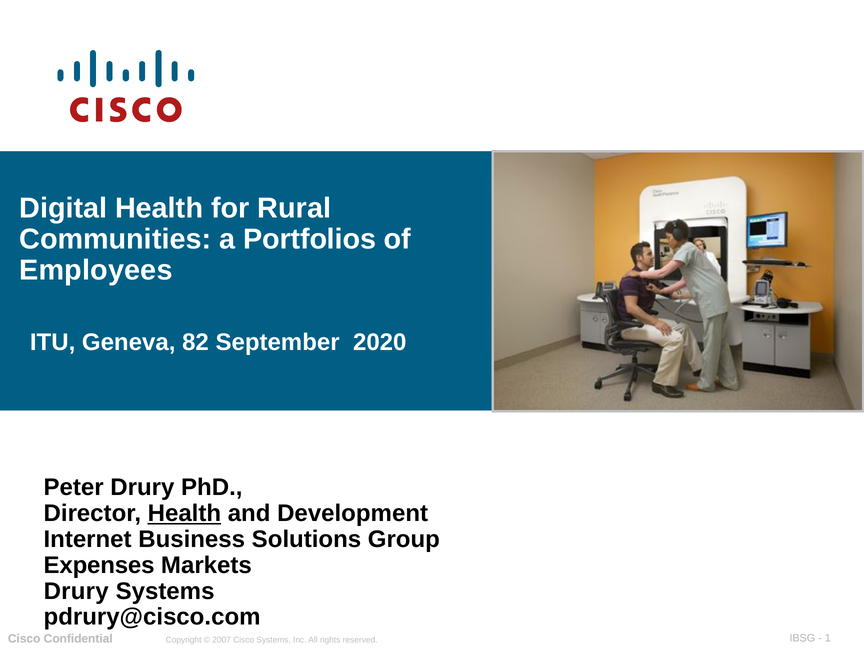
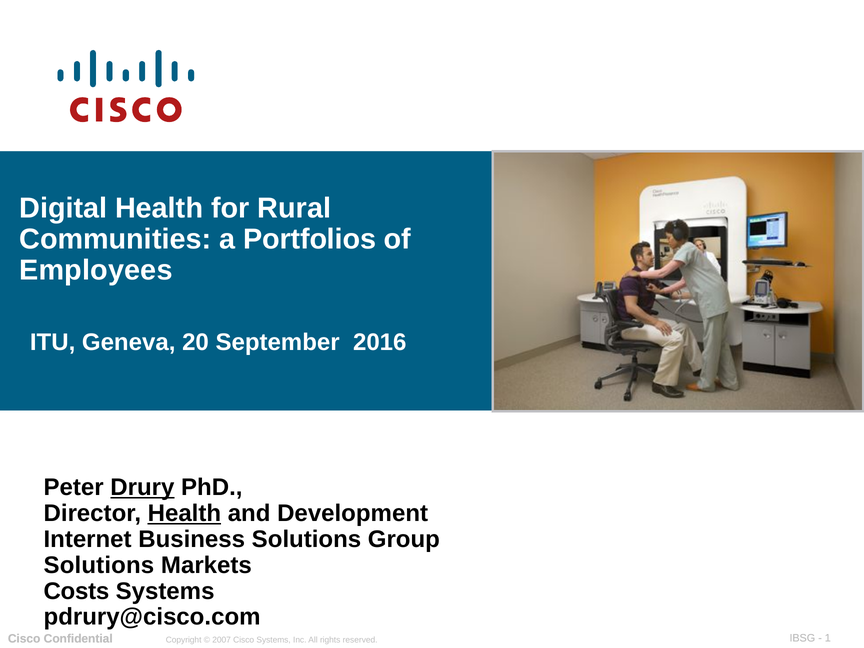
82: 82 -> 20 (195, 342)
2020: 2020 -> 2016 (380, 342)
Drury underline: none -> present (142, 487)
Expenses: Expenses -> Solutions (99, 565)
Drury: Drury -> Costs (76, 591)
